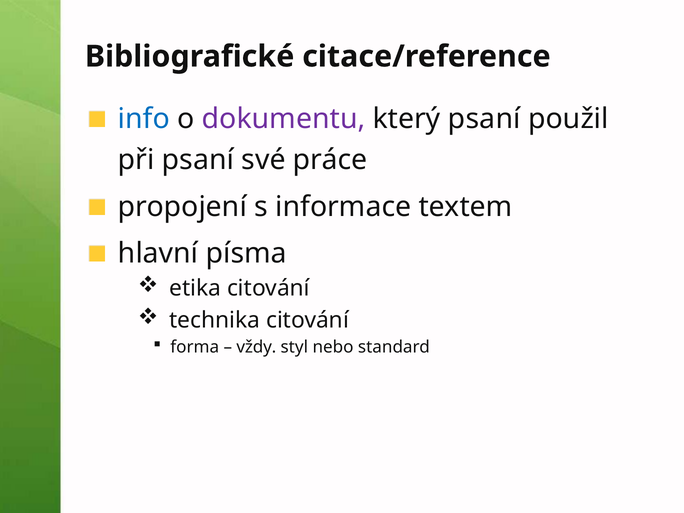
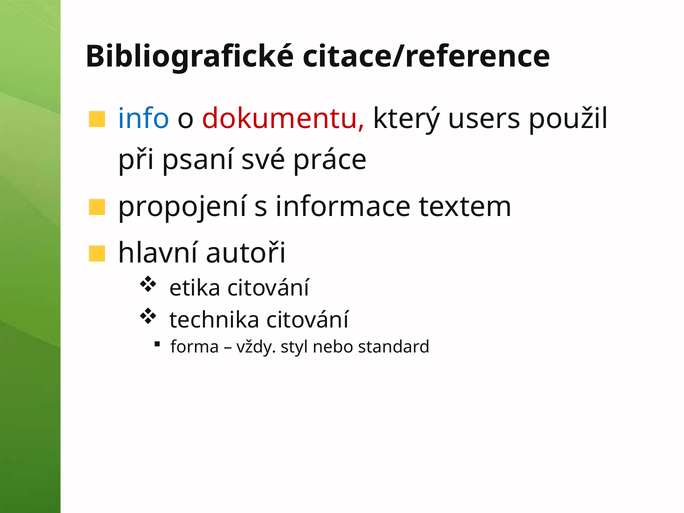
dokumentu colour: purple -> red (284, 119)
který psaní: psaní -> users (484, 119)
písma: písma -> autoři (246, 253)
